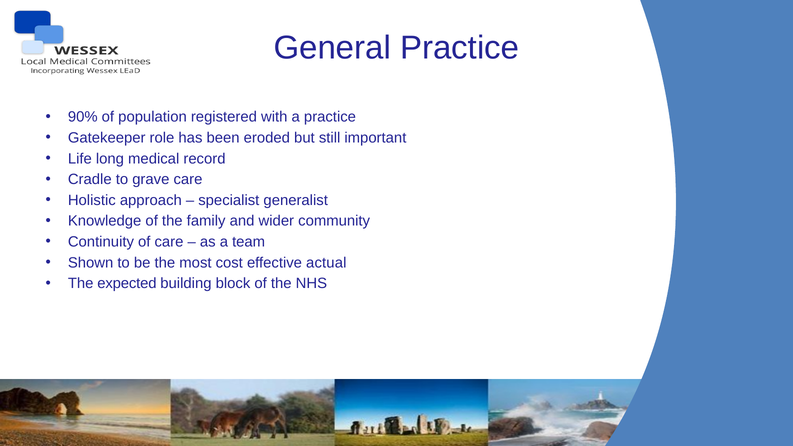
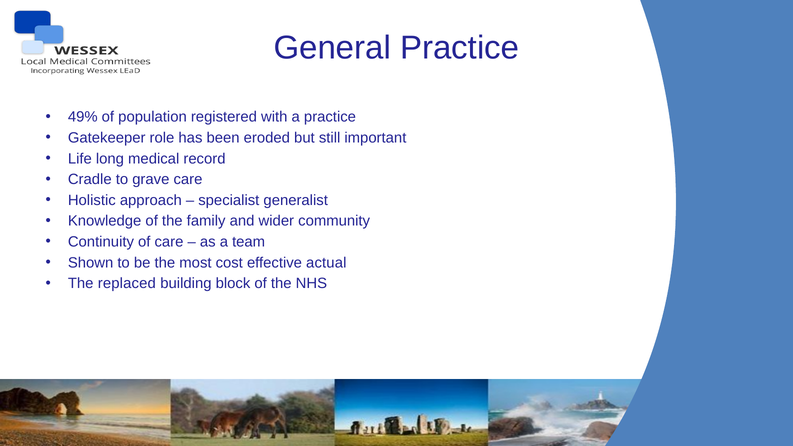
90%: 90% -> 49% (83, 117)
expected: expected -> replaced (127, 284)
